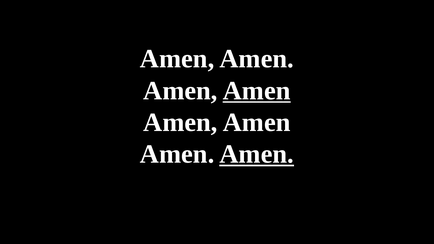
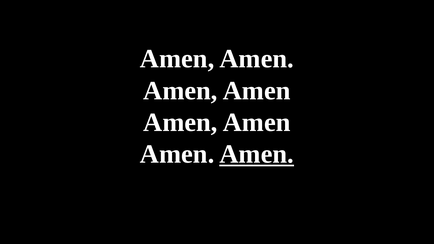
Amen underline: present -> none (257, 91)
